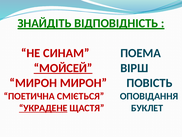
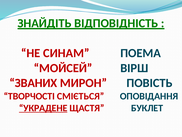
МОЙСЕЙ underline: present -> none (63, 68)
МИРОН: МИРОН -> ЗВАНИХ (33, 83)
ПОЕТИЧНА: ПОЕТИЧНА -> ТВОРЧОСТІ (29, 96)
